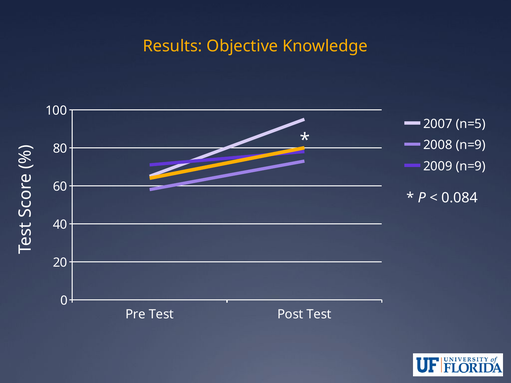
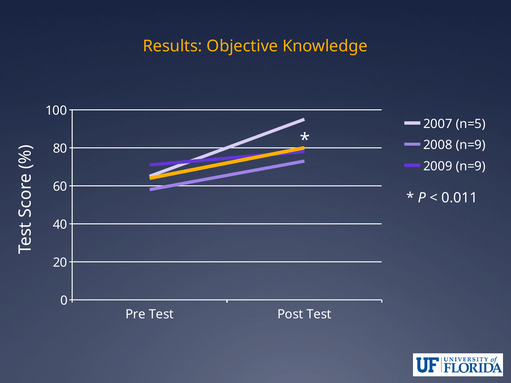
0.084: 0.084 -> 0.011 (459, 198)
